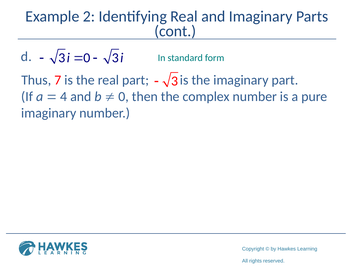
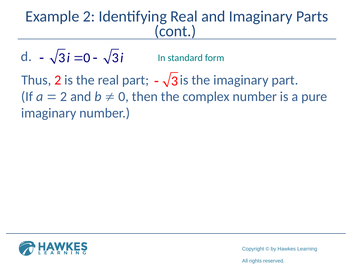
Thus 7: 7 -> 2 (58, 80)
4: 4 -> 2 (64, 96)
